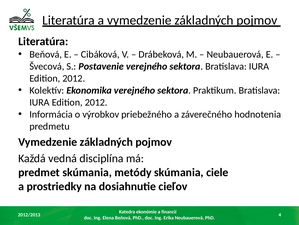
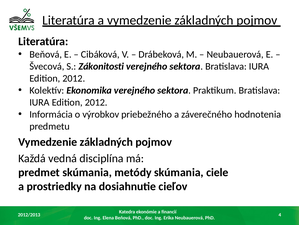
Postavenie: Postavenie -> Zákonitosti (101, 66)
